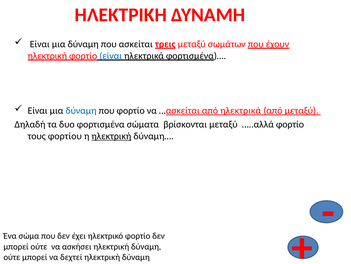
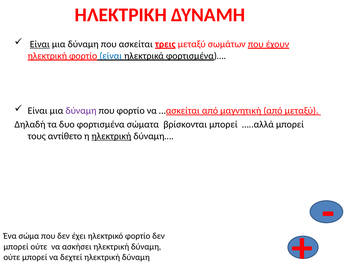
Είναι underline: none -> present (40, 44)
δύναμη colour: blue -> purple (81, 110)
από ηλεκτρικά: ηλεκτρικά -> μαγνητική (241, 110)
βρίσκονται μεταξύ: μεταξύ -> μπορεί (223, 124)
…..αλλά φορτίο: φορτίο -> μπορεί (290, 124)
φορτίου: φορτίου -> αντίθετο (65, 136)
